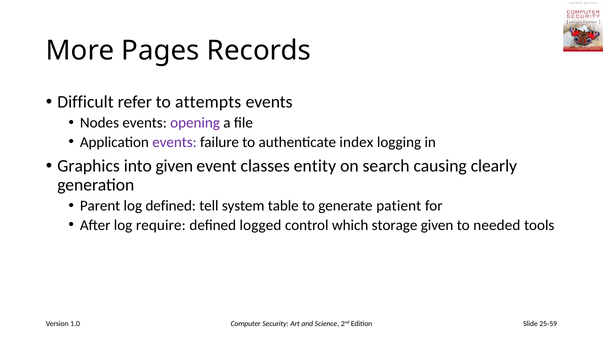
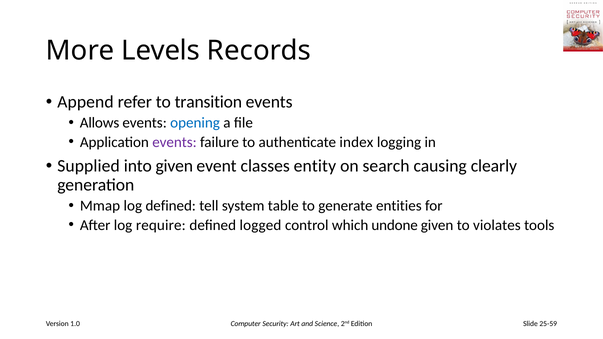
Pages: Pages -> Levels (161, 51)
Difficult: Difficult -> Append (85, 102)
attempts: attempts -> transition (208, 102)
Nodes: Nodes -> Allows (100, 123)
opening colour: purple -> blue (195, 123)
Graphics: Graphics -> Supplied (89, 166)
Parent: Parent -> Mmap (100, 206)
patient: patient -> entities (399, 206)
storage: storage -> undone (395, 225)
needed: needed -> violates (497, 225)
